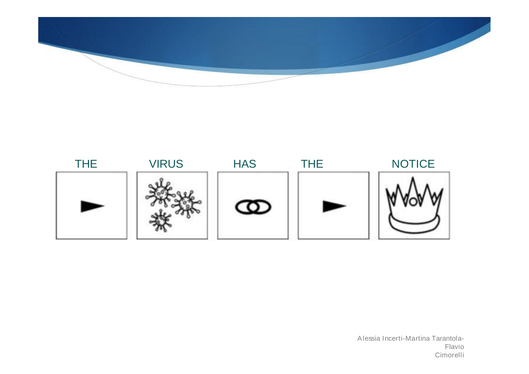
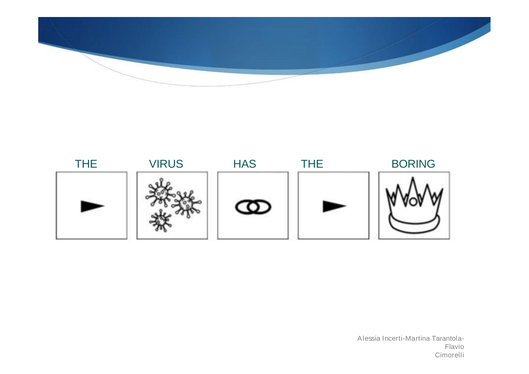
NOTICE: NOTICE -> BORING (413, 164)
